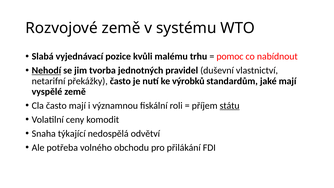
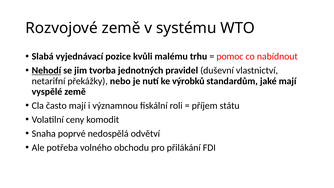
překážky často: často -> nebo (120, 81)
státu underline: present -> none (230, 106)
týkající: týkající -> poprvé (72, 134)
